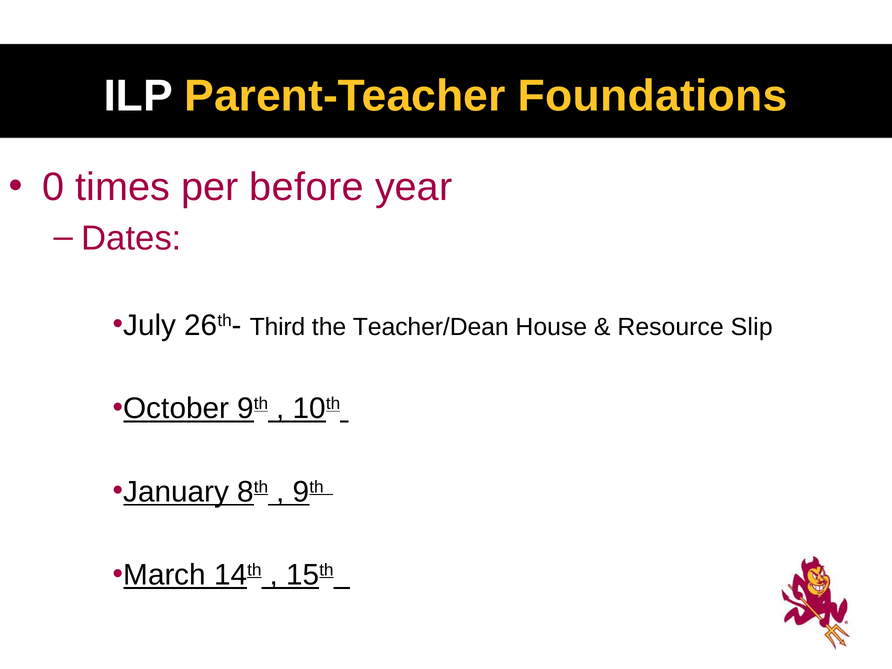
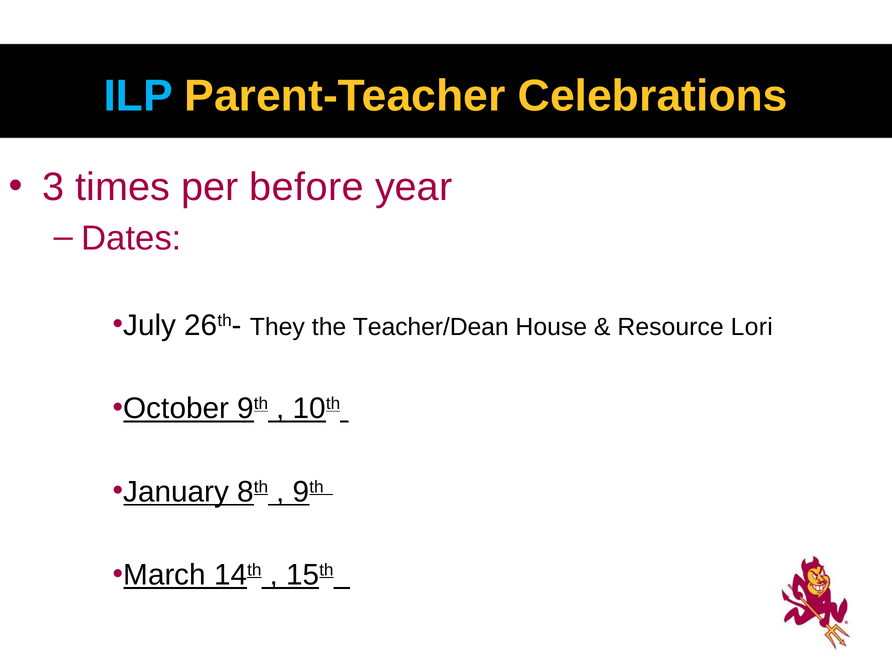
ILP colour: white -> light blue (138, 96)
Foundations: Foundations -> Celebrations (653, 96)
0: 0 -> 3 (53, 187)
Third: Third -> They (277, 327)
Slip: Slip -> Lori (752, 327)
